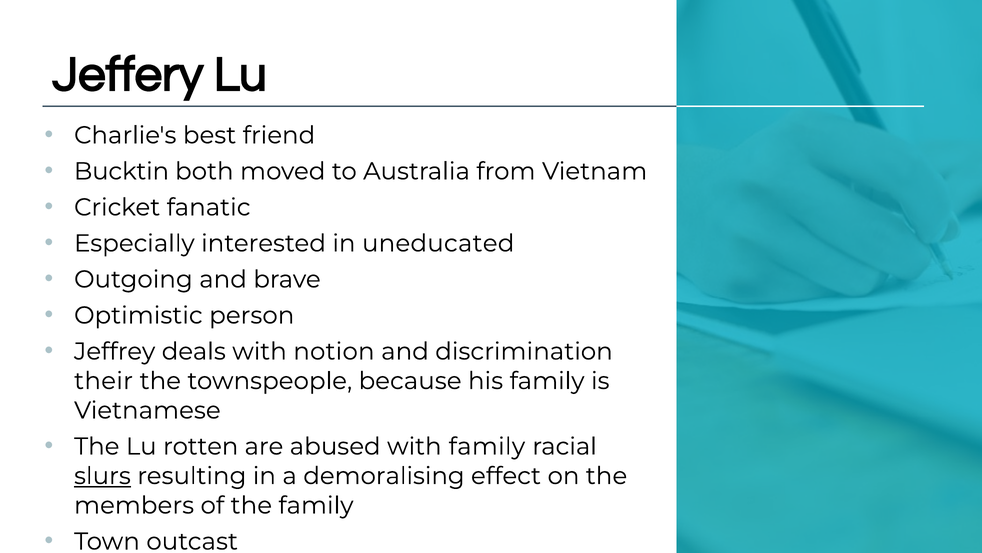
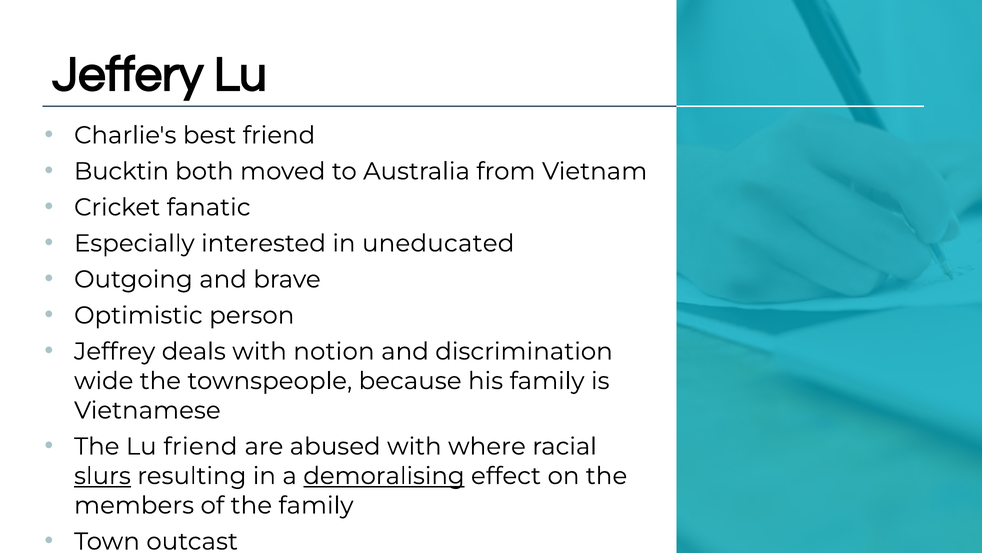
their: their -> wide (104, 381)
Lu rotten: rotten -> friend (200, 446)
with family: family -> where (487, 446)
demoralising underline: none -> present (384, 475)
